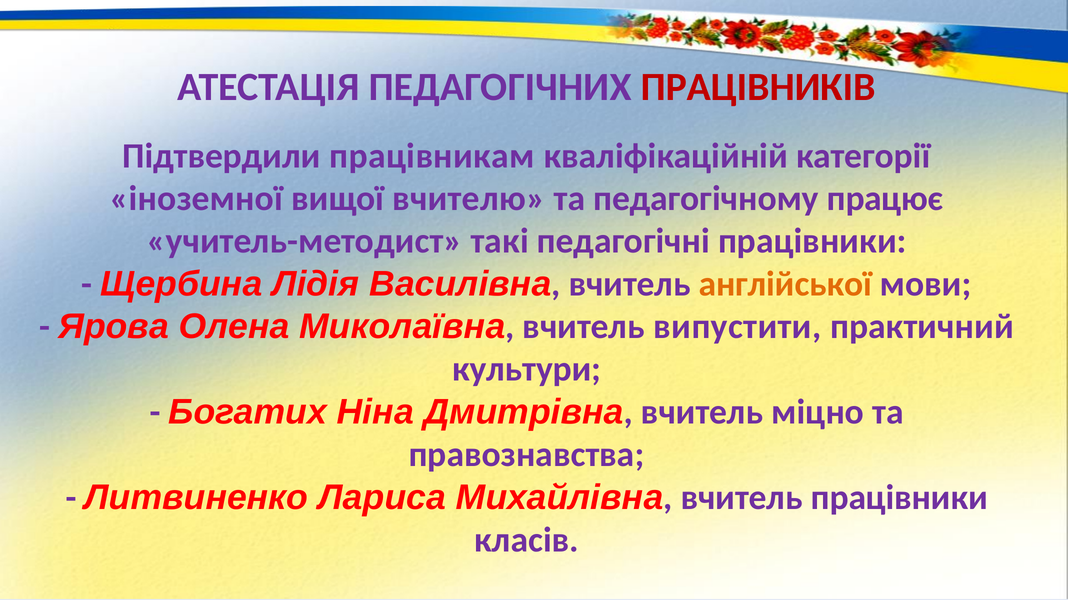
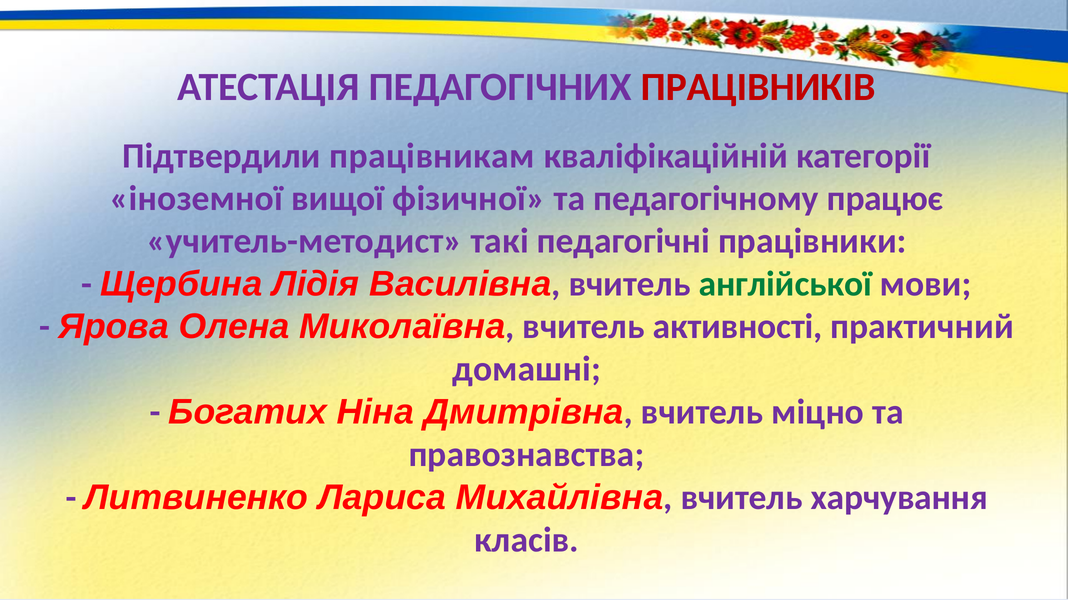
вчителю: вчителю -> фізичної (469, 199)
англійської colour: orange -> green (785, 284)
випустити: випустити -> активності (738, 327)
культури: культури -> домашні (527, 370)
вчитель працівники: працівники -> харчування (899, 498)
